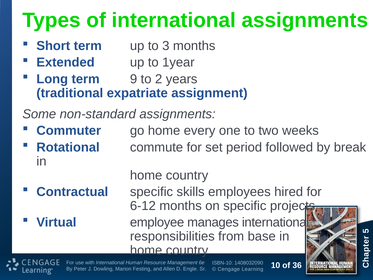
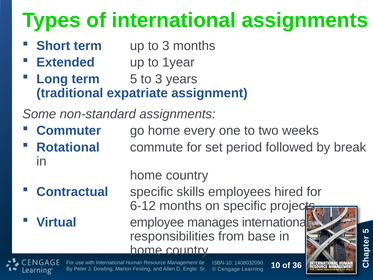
term 9: 9 -> 5 (134, 79)
2: 2 -> 3 (159, 79)
